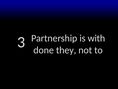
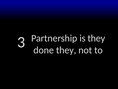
is with: with -> they (96, 38)
